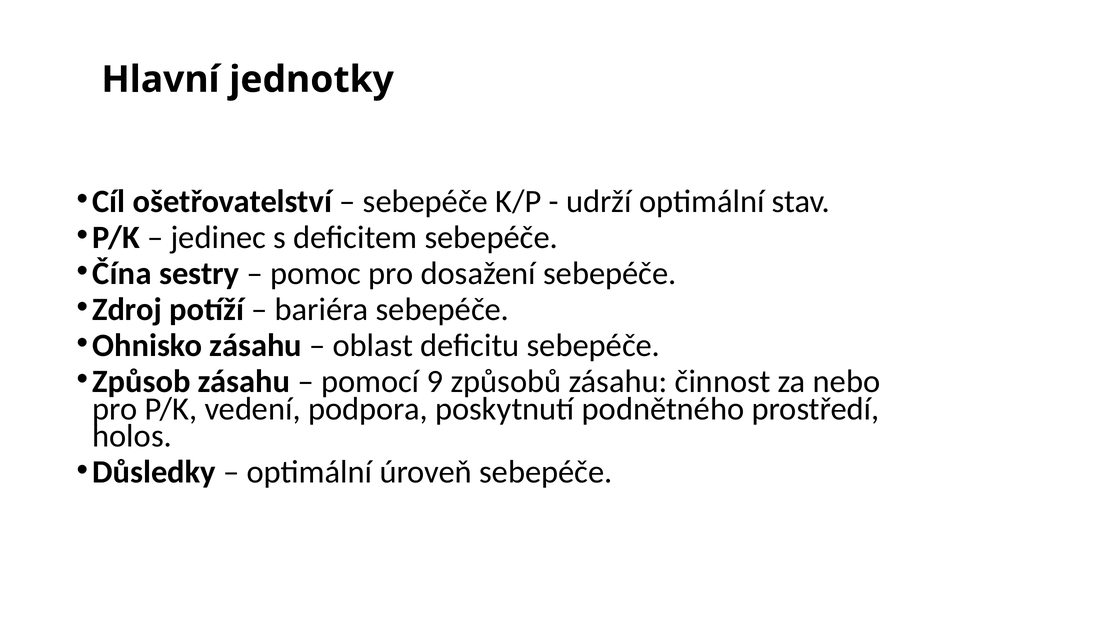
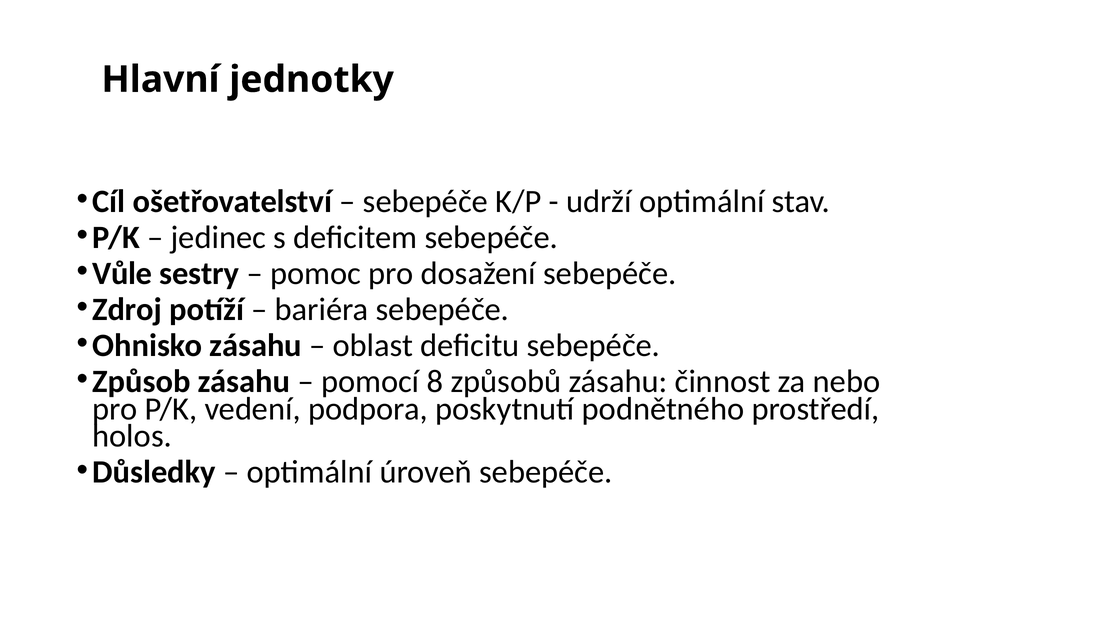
Čína: Čína -> Vůle (122, 273)
9: 9 -> 8 (435, 382)
